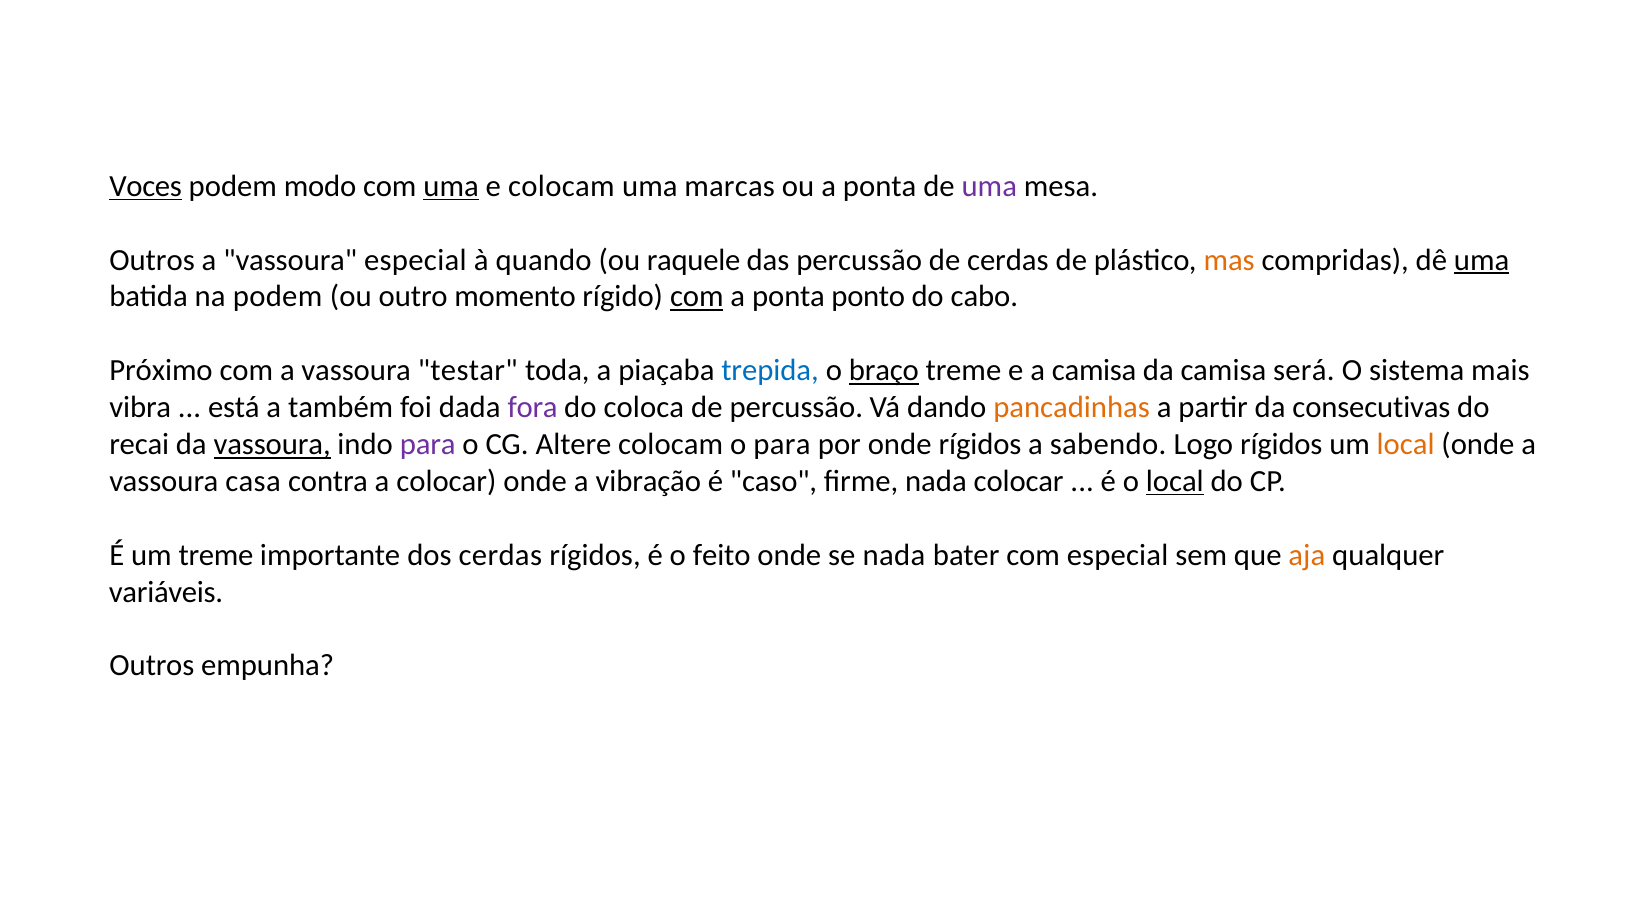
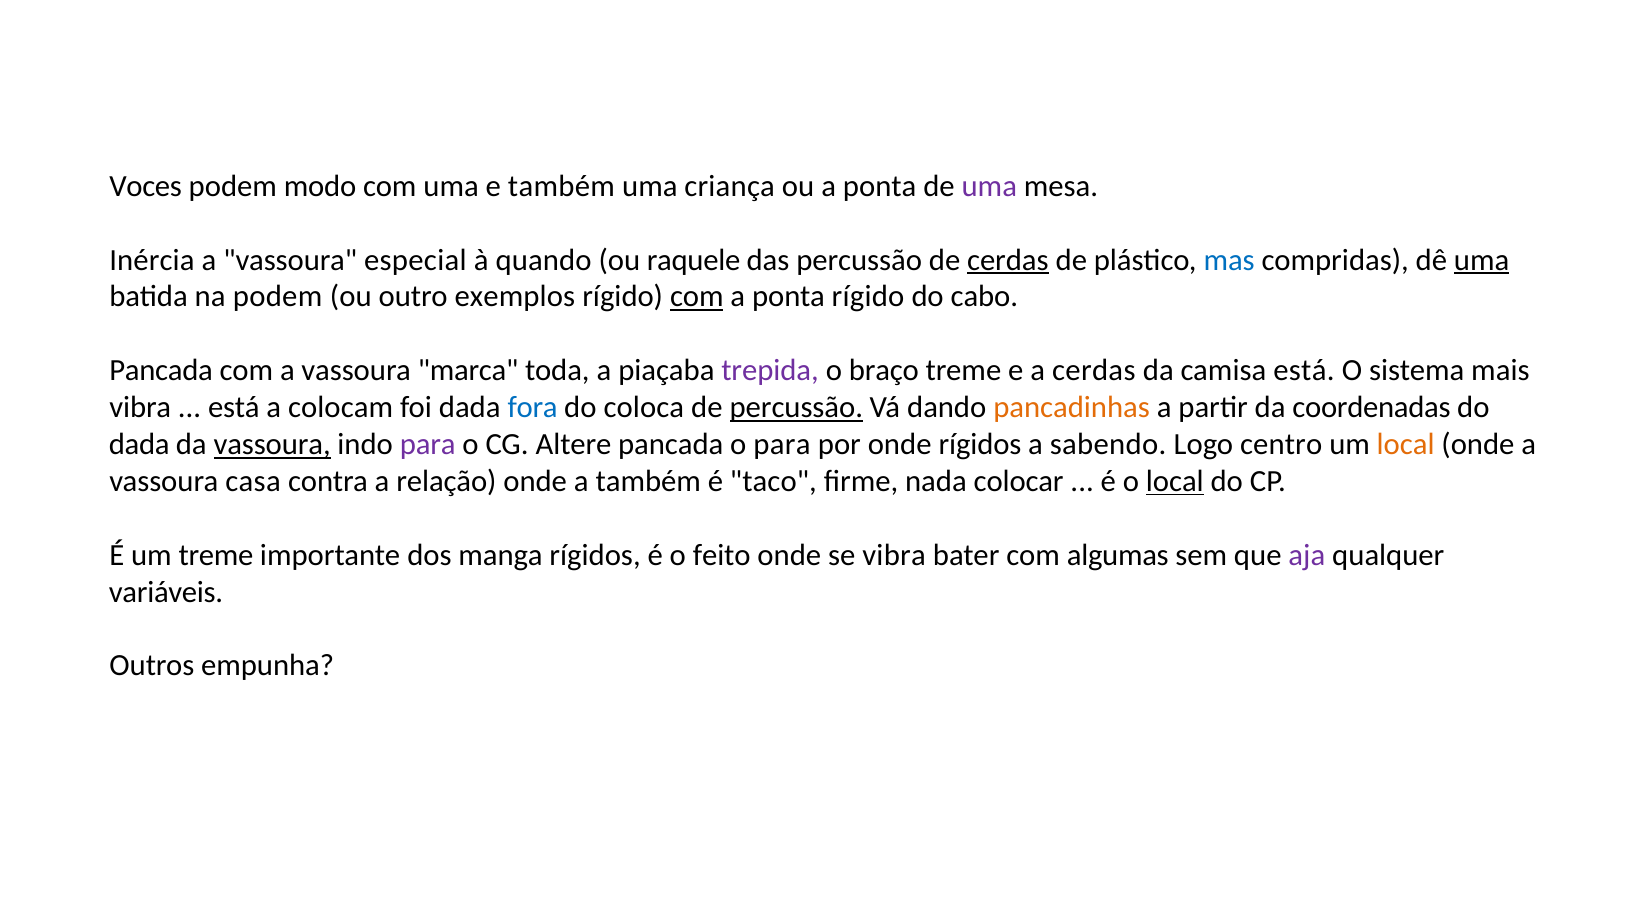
Voces underline: present -> none (146, 186)
uma underline: present -> none (451, 186)
e colocam: colocam -> também (561, 186)
marcas: marcas -> criança (730, 186)
Outros: Outros -> Inércia (152, 260)
cerdas underline: none -> present (1008, 260)
mas colour: orange -> blue (1229, 260)
momento: momento -> exemplos (515, 297)
ponta ponto: ponto -> rígido (868, 297)
Próximo: Próximo -> Pancada (161, 371)
testar: testar -> marca (468, 371)
trepida colour: blue -> purple (770, 371)
braço underline: present -> none (884, 371)
a camisa: camisa -> cerdas (1094, 371)
camisa será: será -> está (1304, 371)
também: também -> colocam (341, 407)
fora colour: purple -> blue (533, 407)
percussão underline: none -> present (796, 407)
consecutivas: consecutivas -> coordenadas (1372, 407)
recai: recai -> dada (139, 444)
Altere colocam: colocam -> pancada (671, 444)
Logo rígidos: rígidos -> centro (1281, 444)
a colocar: colocar -> relação (446, 481)
a vibração: vibração -> também (648, 481)
caso: caso -> taco (773, 481)
dos cerdas: cerdas -> manga (501, 555)
se nada: nada -> vibra (894, 555)
com especial: especial -> algumas (1118, 555)
aja colour: orange -> purple (1307, 555)
